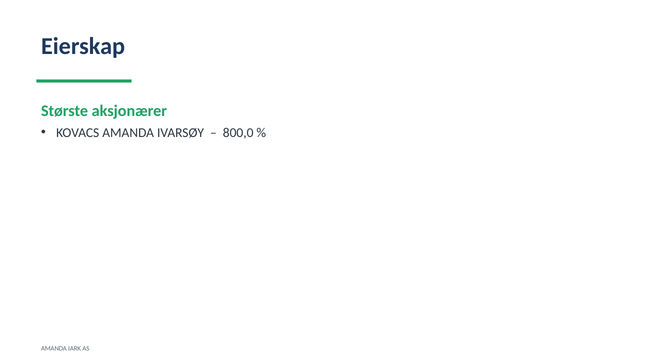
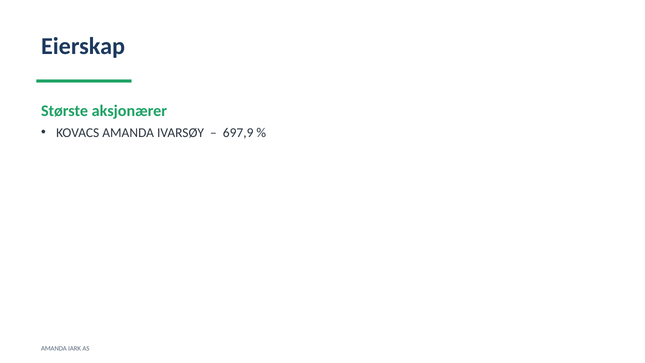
800,0: 800,0 -> 697,9 (238, 133)
